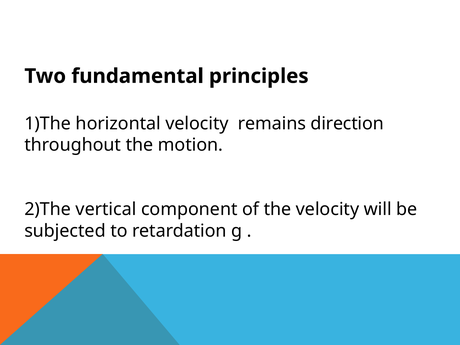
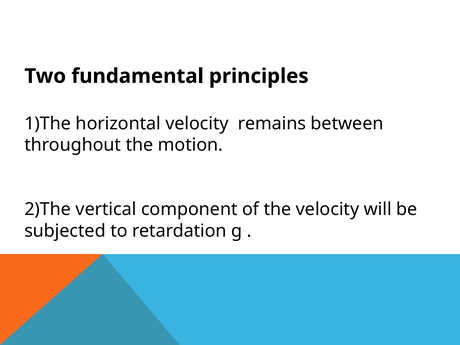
direction: direction -> between (347, 124)
